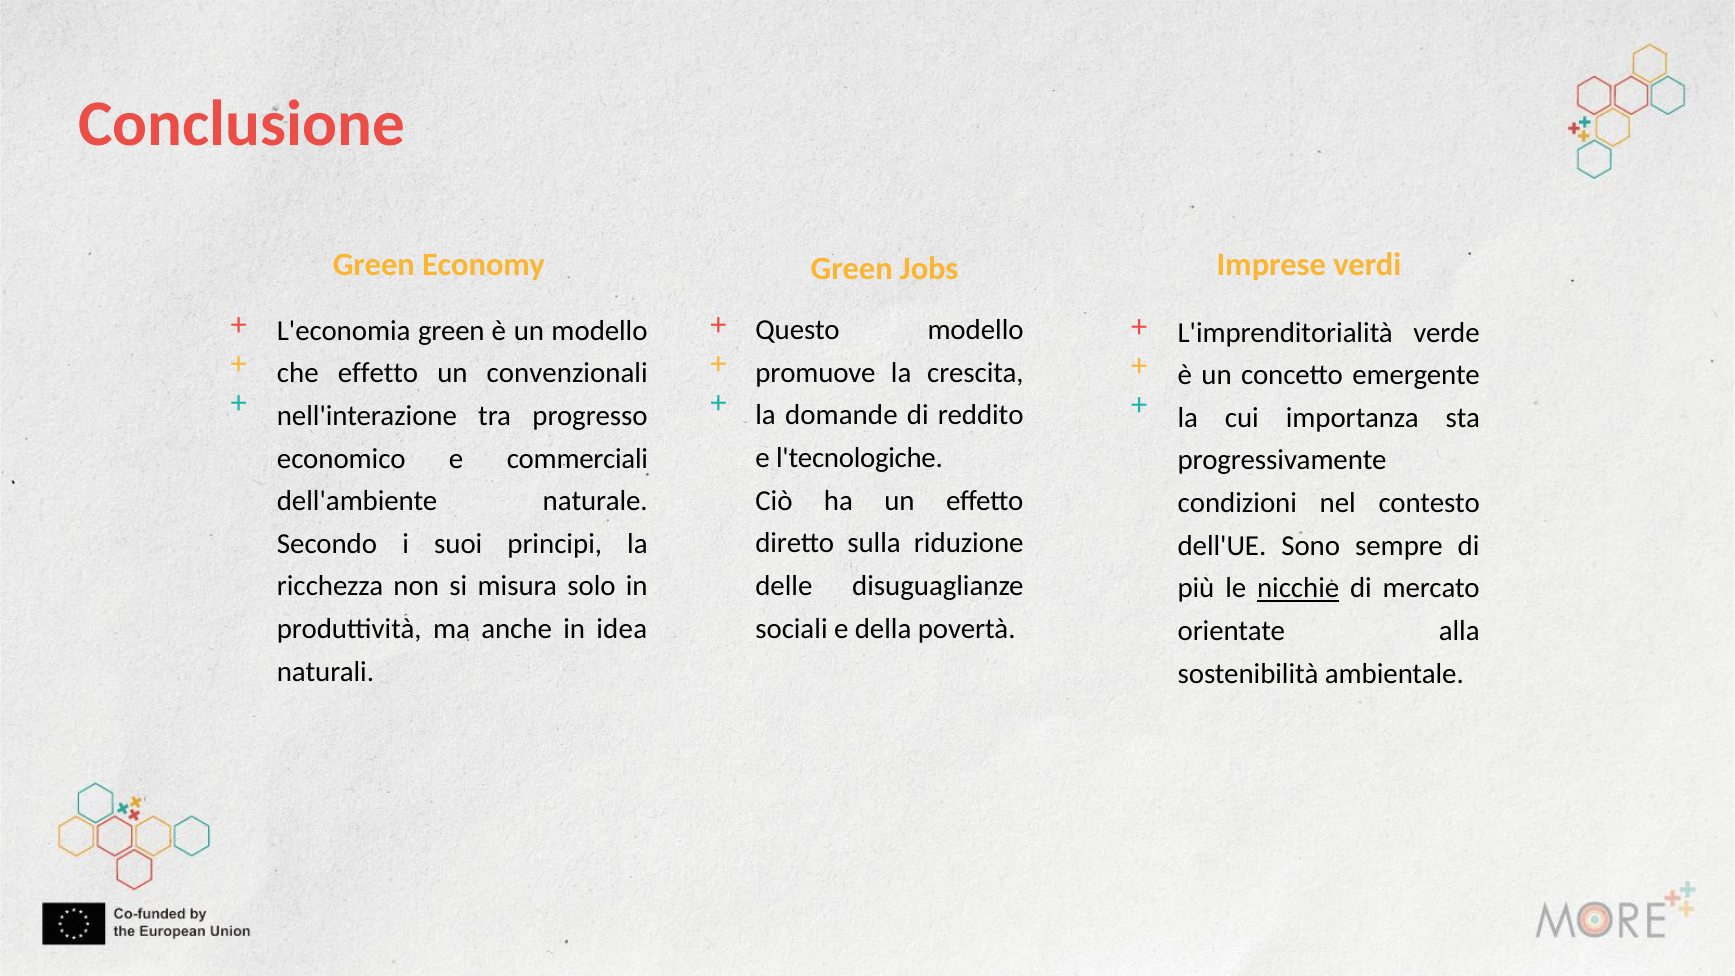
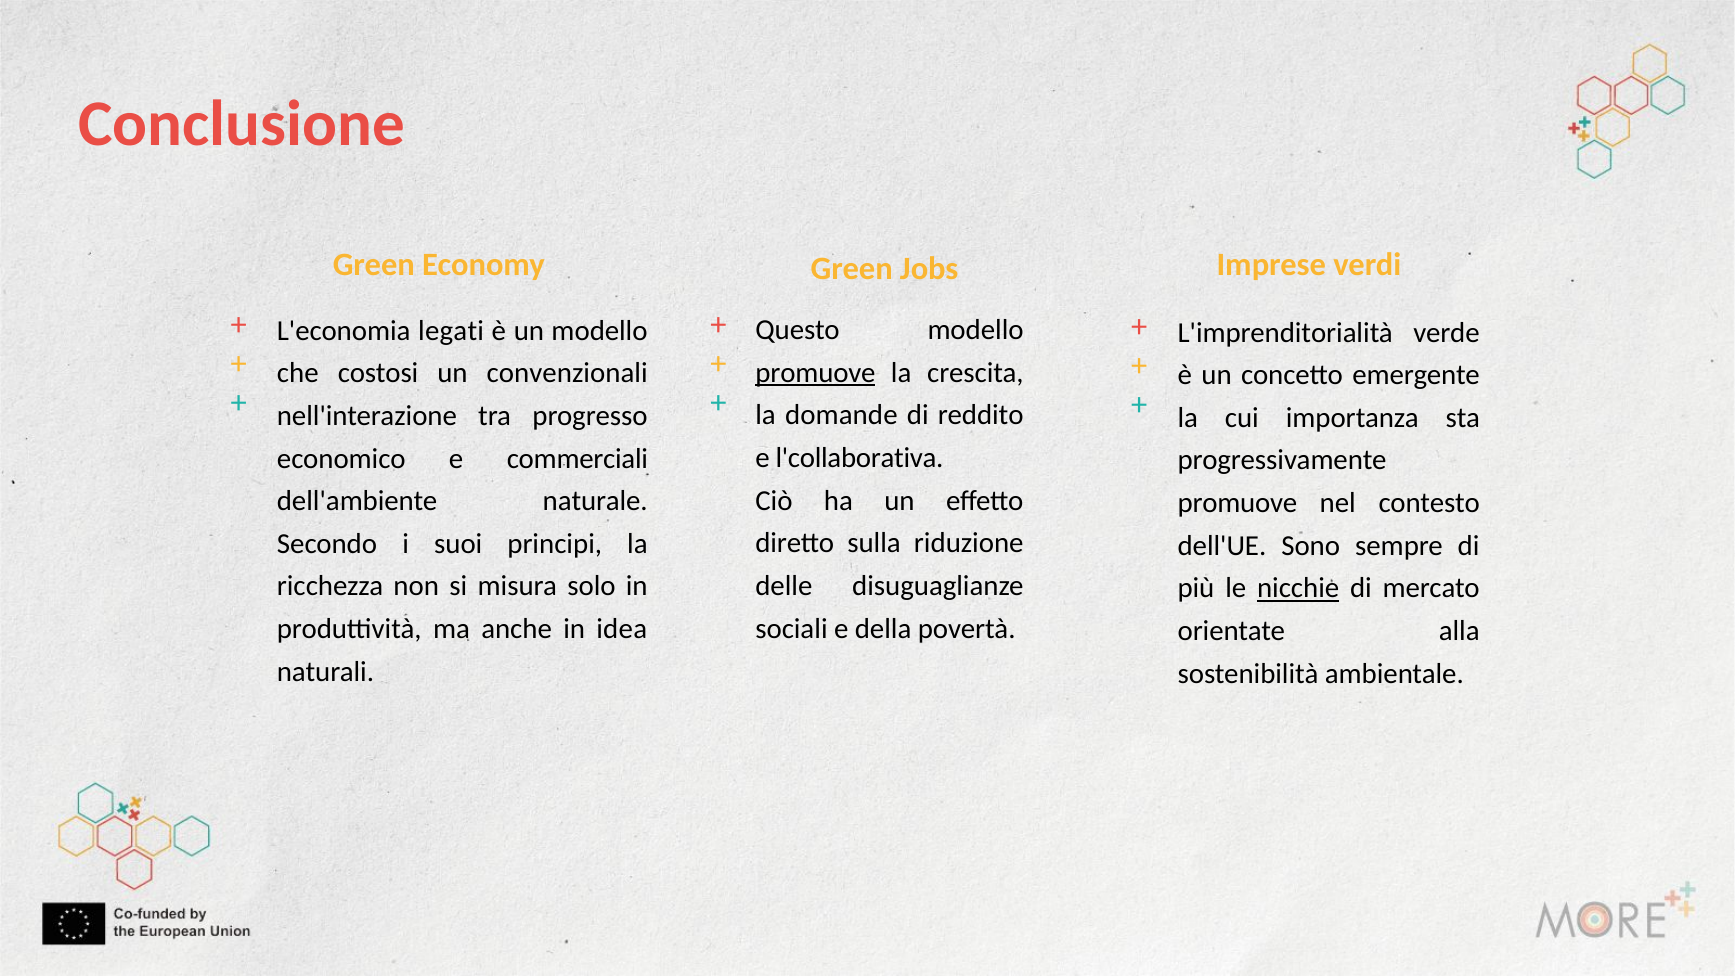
L'economia green: green -> legati (451, 331)
promuove underline: none -> present (815, 373)
che effetto: effetto -> costosi (378, 373)
l'tecnologiche: l'tecnologiche -> l'collaborativa (860, 458)
condizioni: condizioni -> promuove (1237, 503)
